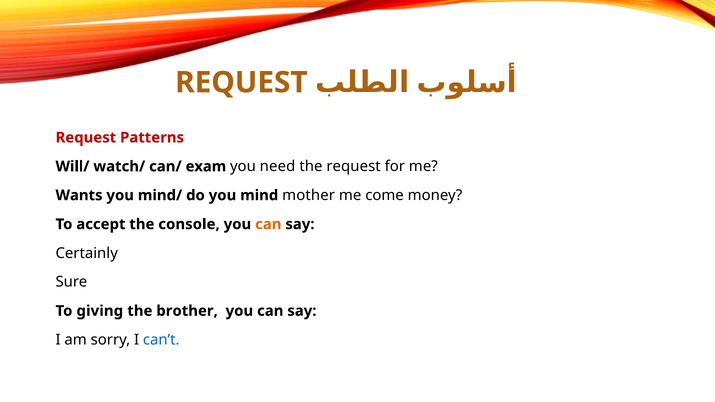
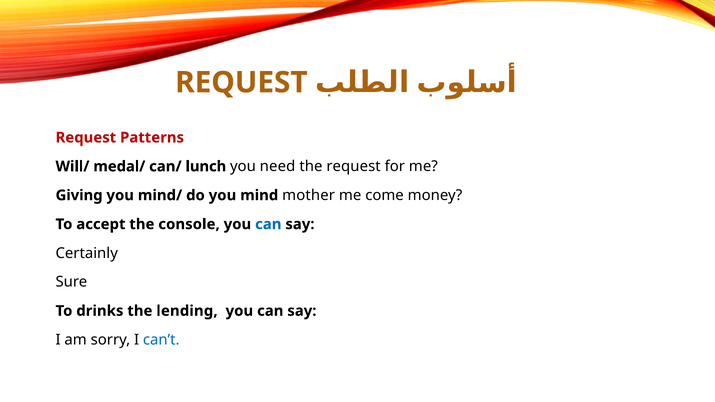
watch/: watch/ -> medal/ (119, 167)
exam: exam -> lunch (206, 167)
Wants: Wants -> Giving (79, 195)
can colour: orange -> blue (268, 224)
giving: giving -> drinks (100, 311)
brother: brother -> lending (187, 311)
